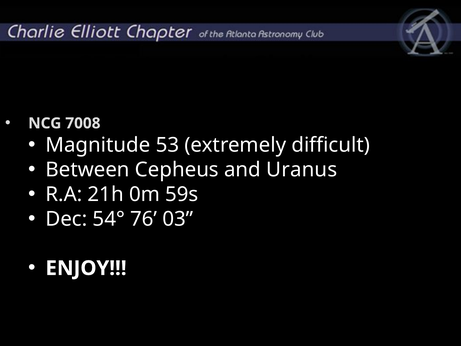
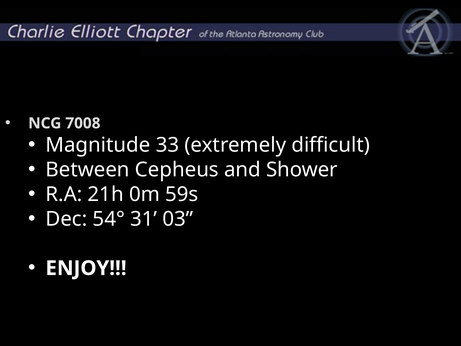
53: 53 -> 33 (167, 145)
Uranus: Uranus -> Shower (302, 170)
76: 76 -> 31 (144, 219)
